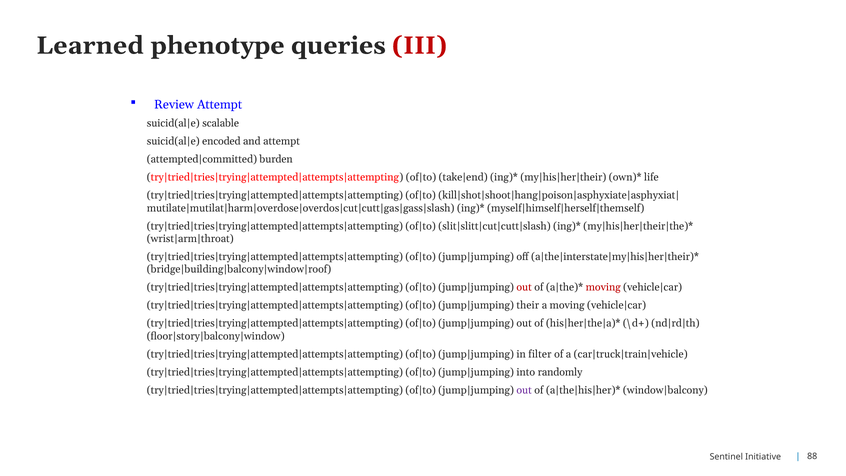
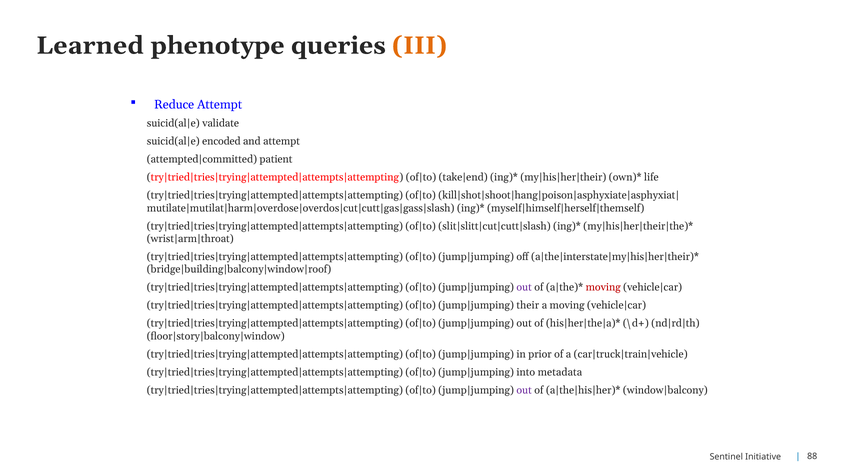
III colour: red -> orange (420, 46)
Review: Review -> Reduce (174, 104)
scalable: scalable -> validate (221, 123)
burden: burden -> patient (276, 159)
out colour: red -> purple (524, 287)
filter: filter -> prior (540, 354)
randomly: randomly -> metadata (560, 372)
